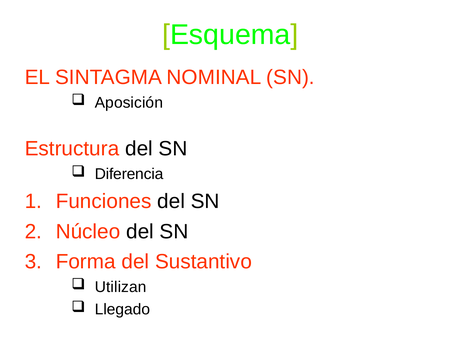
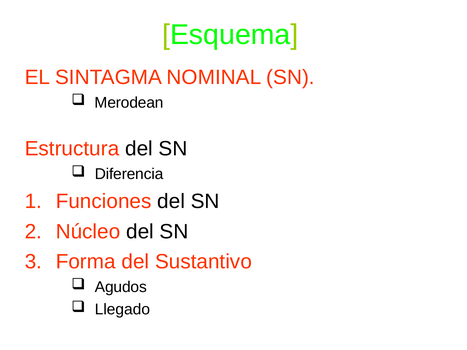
Aposición: Aposición -> Merodean (129, 103)
Utilizan: Utilizan -> Agudos (121, 287)
